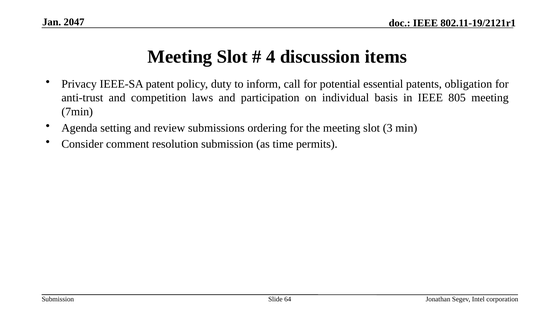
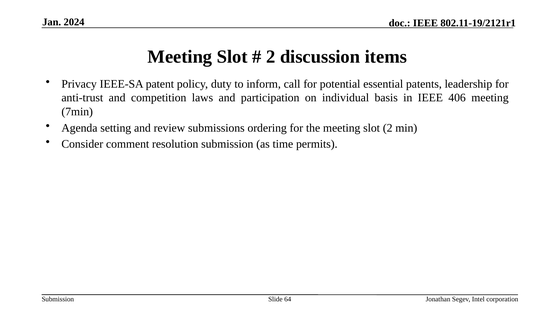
2047: 2047 -> 2024 (74, 22)
4: 4 -> 2 (271, 57)
obligation: obligation -> leadership (468, 84)
805: 805 -> 406 (457, 98)
slot 3: 3 -> 2 (388, 128)
